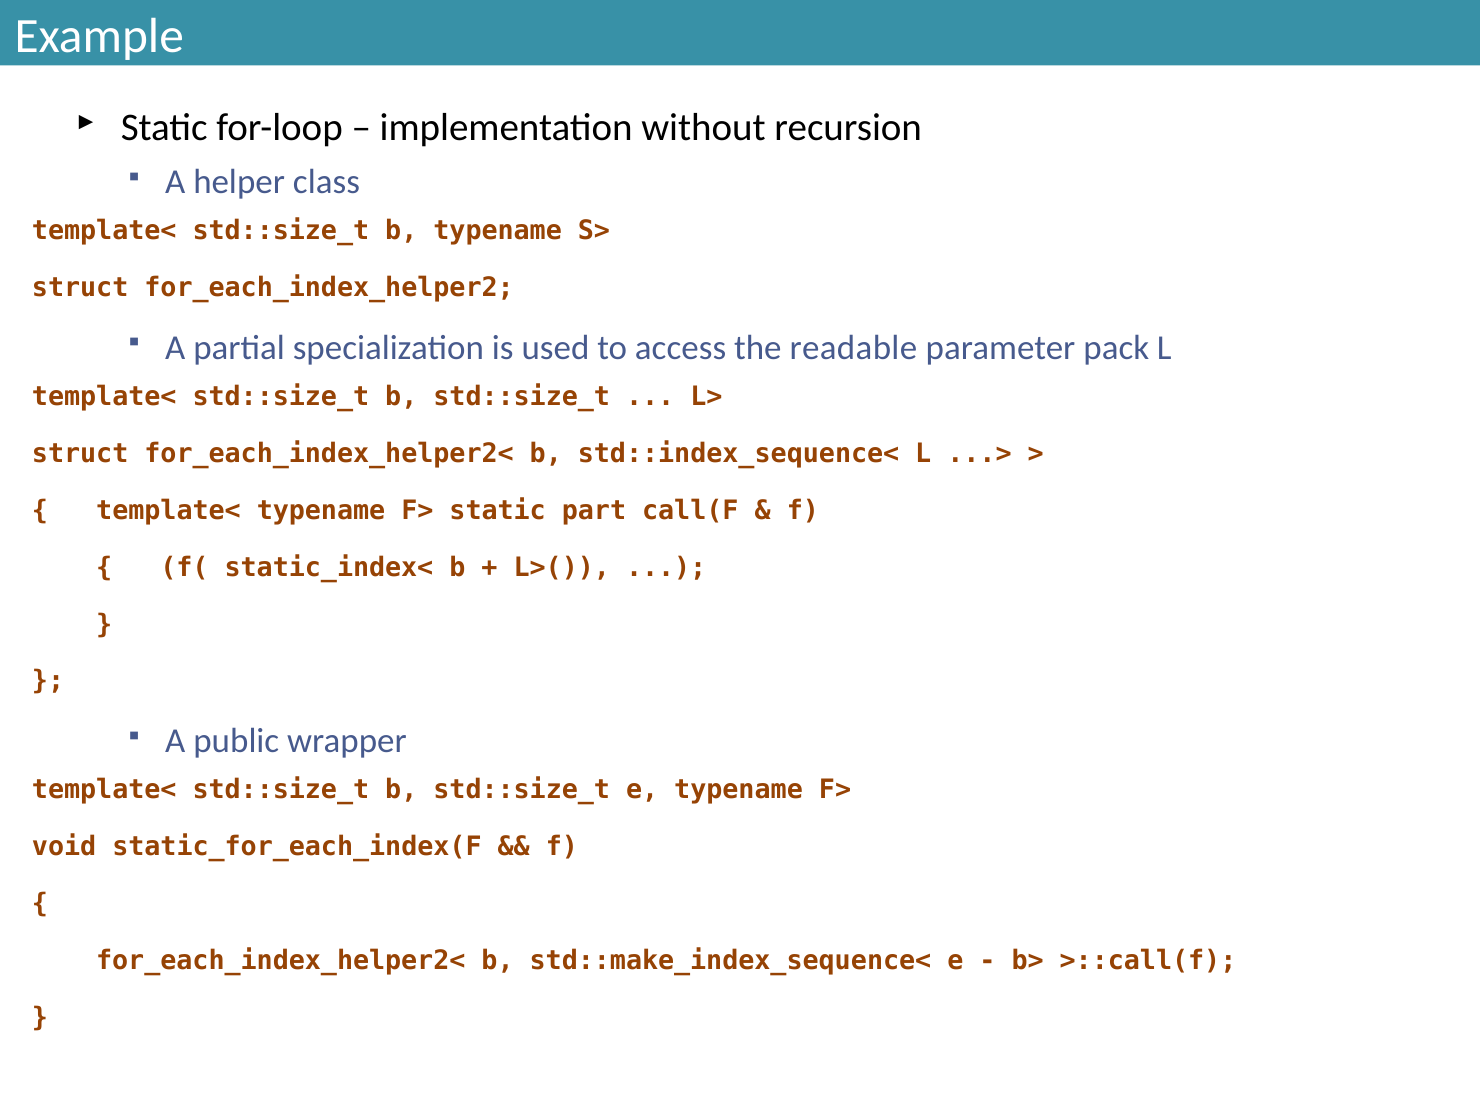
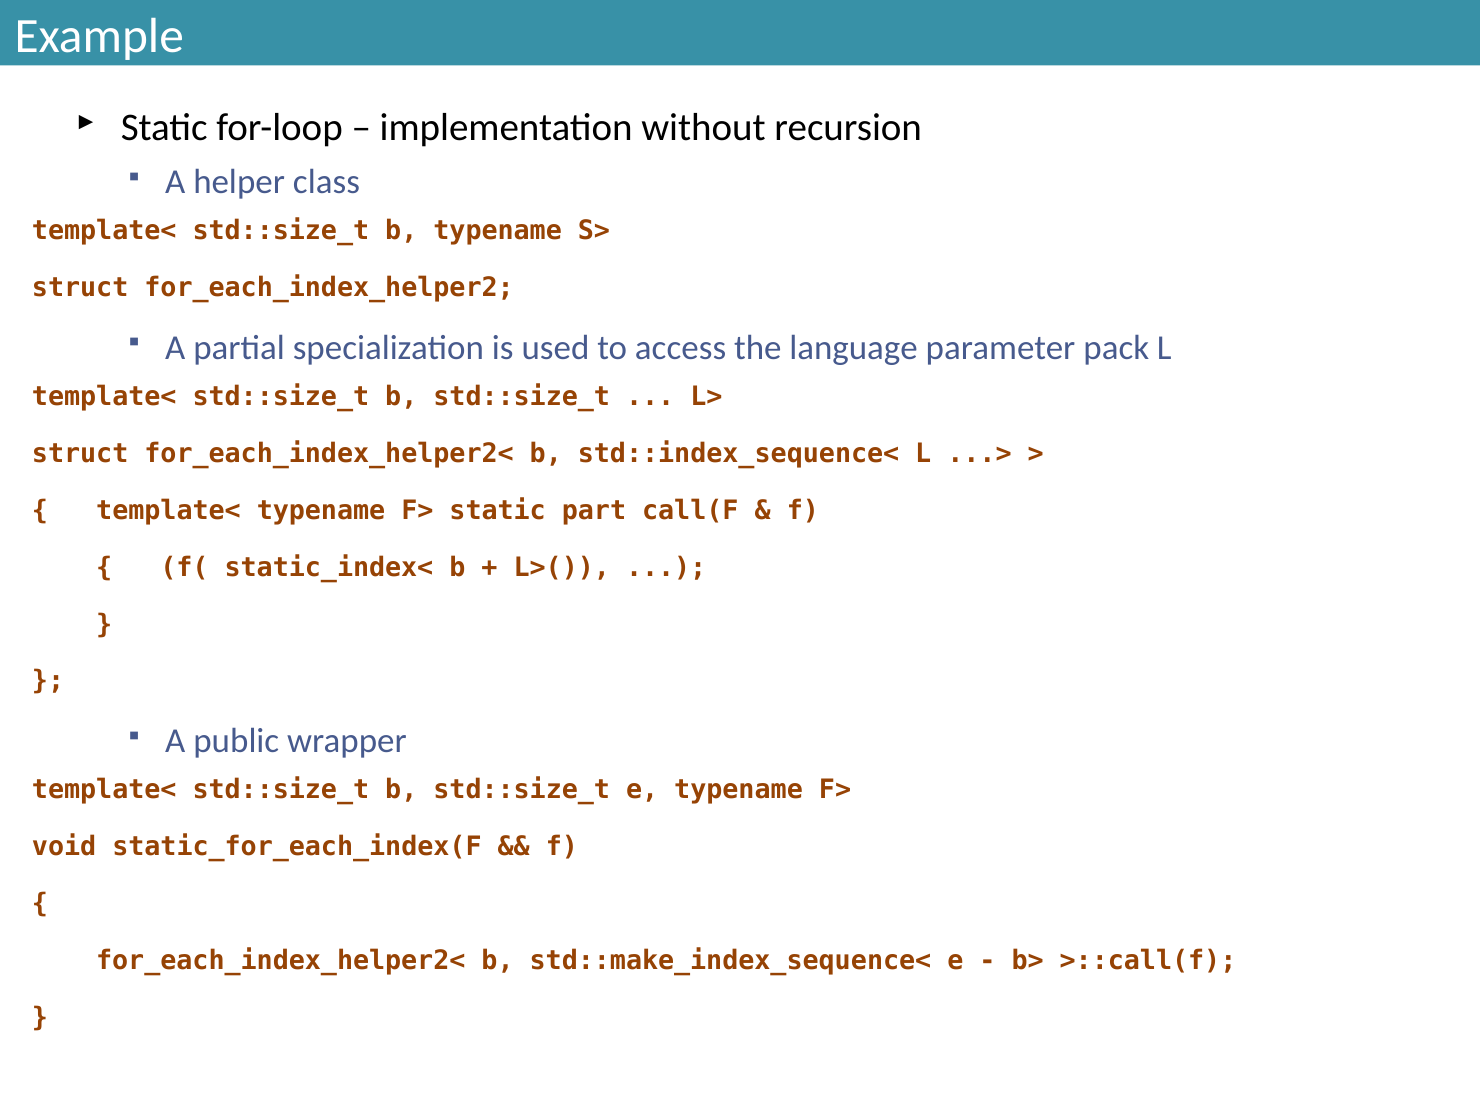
readable: readable -> language (854, 348)
